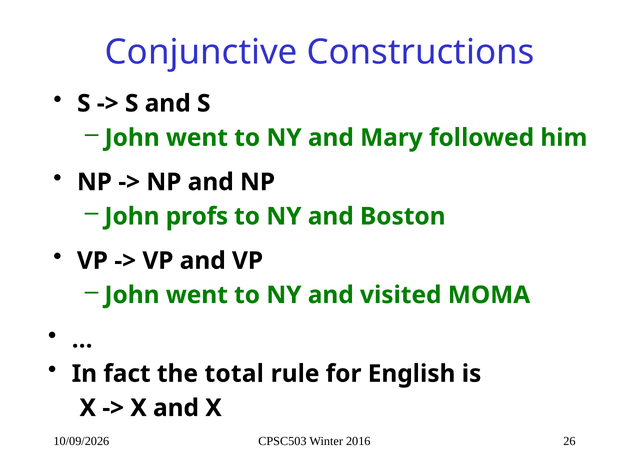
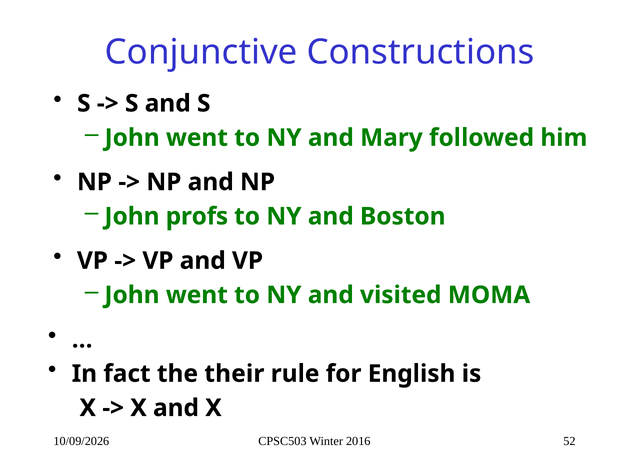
total: total -> their (234, 374)
26: 26 -> 52 (569, 441)
